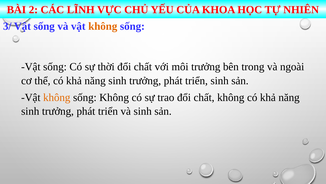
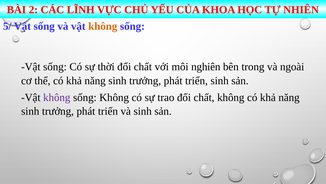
3/: 3/ -> 5/ (7, 26)
môi trưởng: trưởng -> nghiên (206, 66)
không colour: orange -> purple (57, 97)
